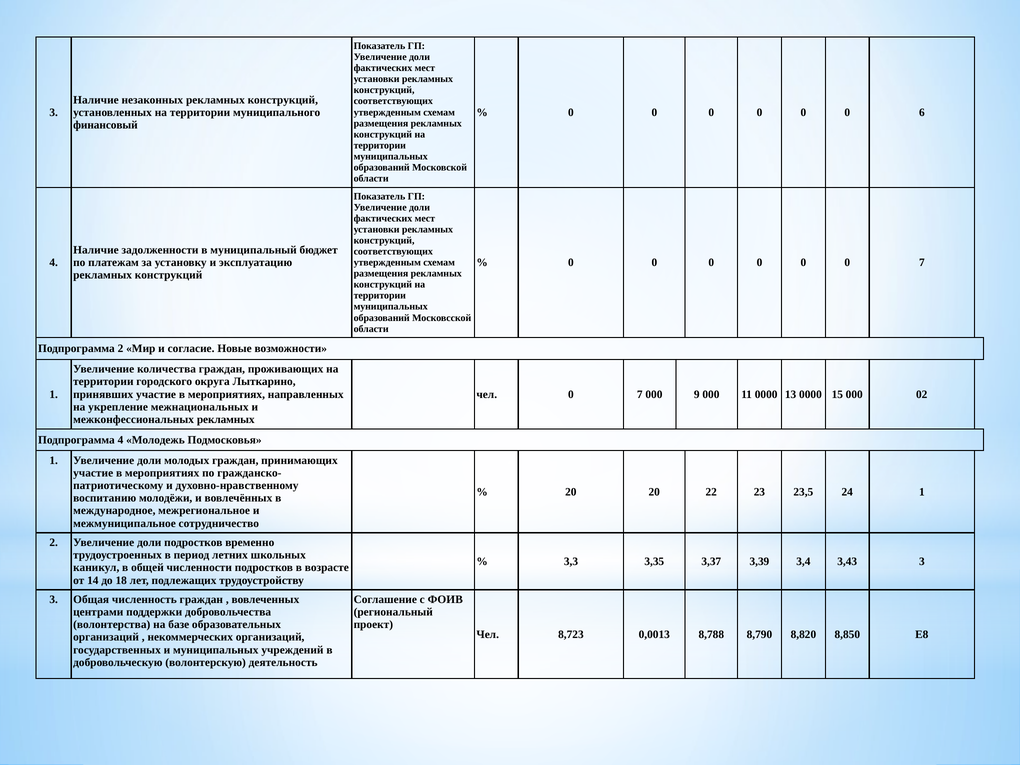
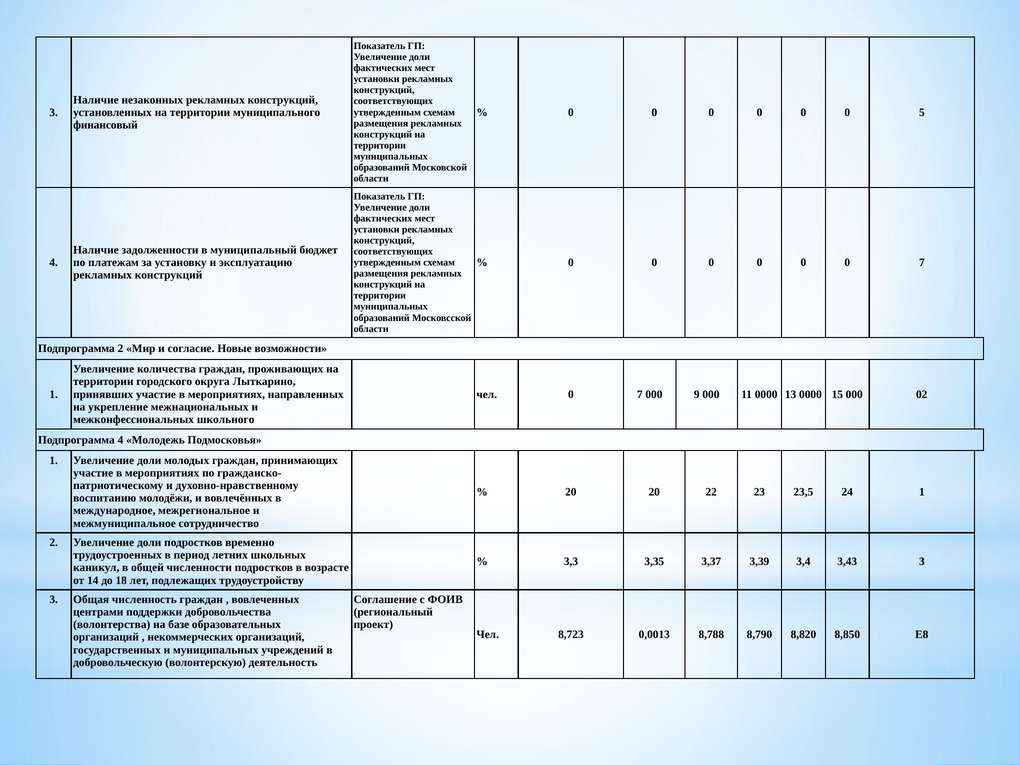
6: 6 -> 5 (922, 112)
межконфессиональных рекламных: рекламных -> школьного (226, 419)
